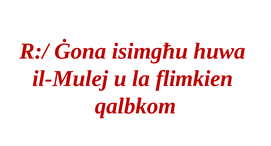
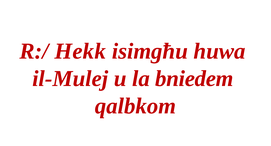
Ġona: Ġona -> Hekk (80, 51)
flimkien: flimkien -> bniedem (194, 79)
